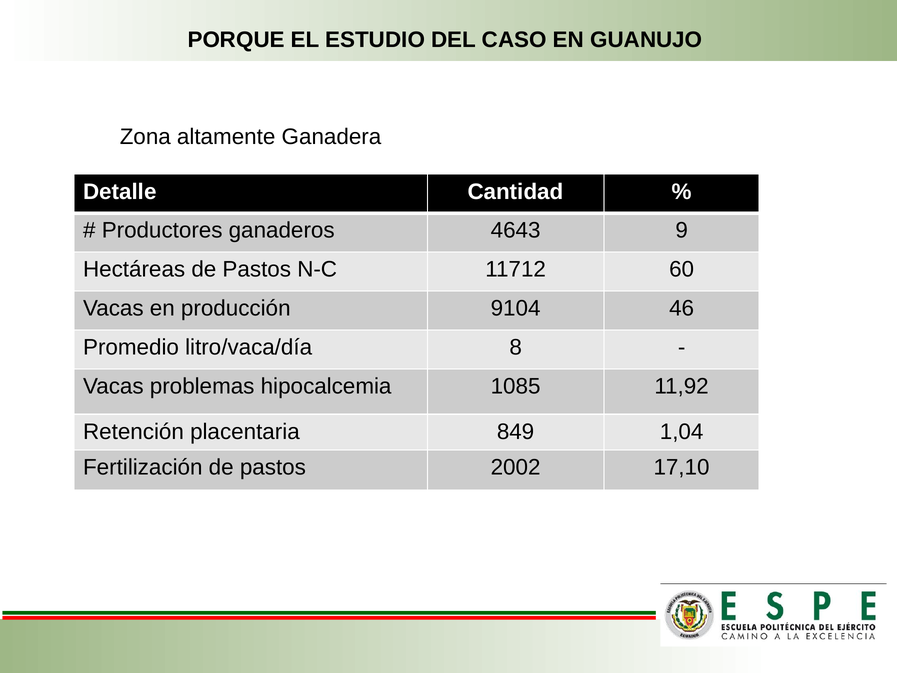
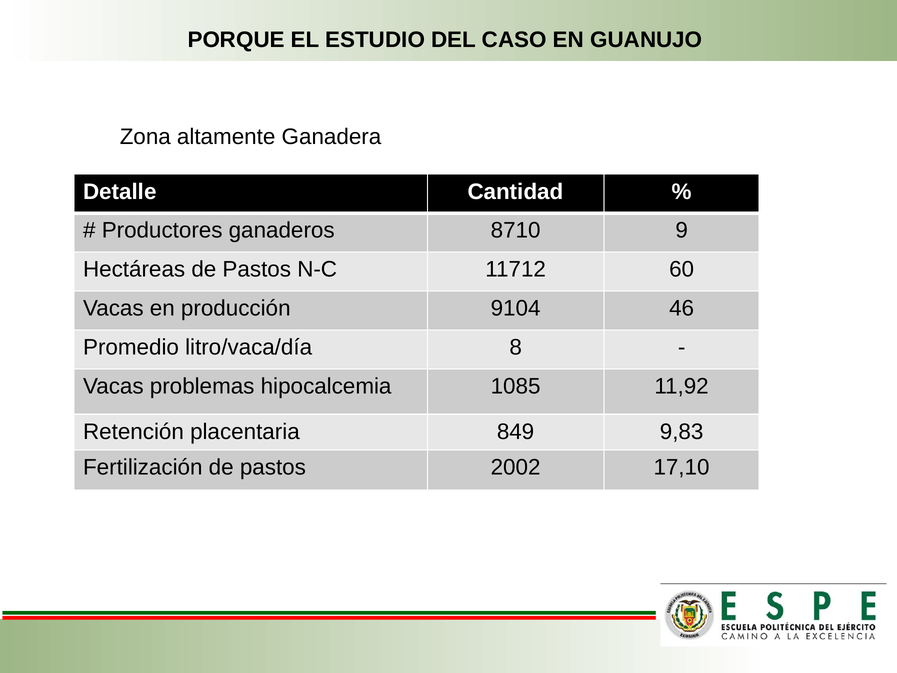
4643: 4643 -> 8710 (516, 230)
1,04: 1,04 -> 9,83 (682, 431)
